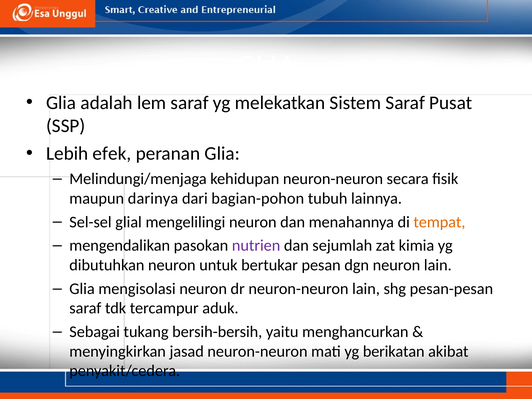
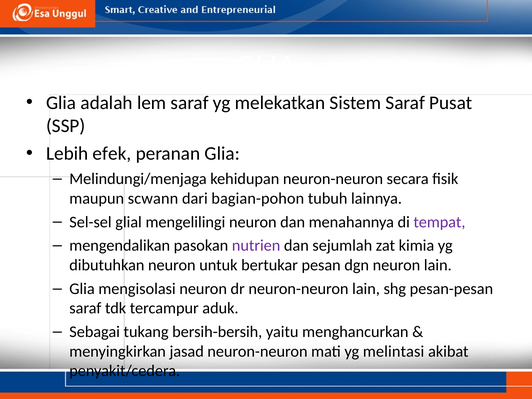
darinya: darinya -> scwann (153, 198)
tempat colour: orange -> purple (439, 222)
berikatan: berikatan -> melintasi (394, 351)
